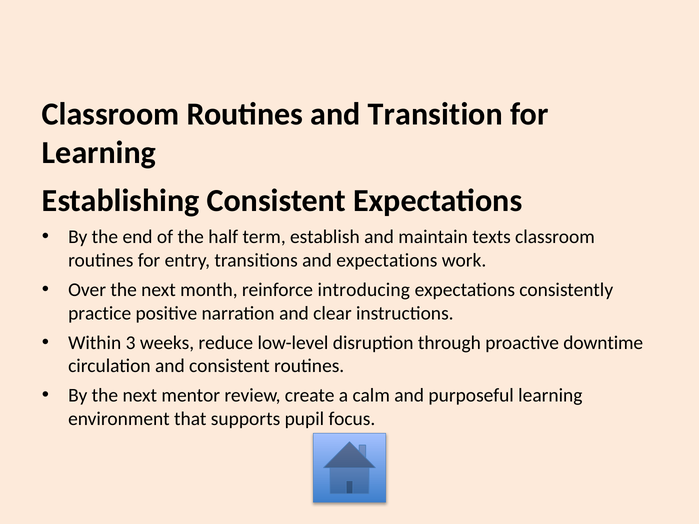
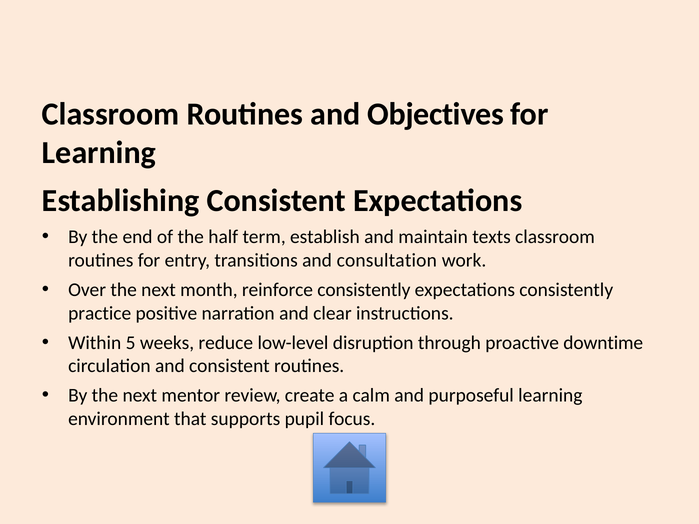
Transition: Transition -> Objectives (436, 114)
and expectations: expectations -> consultation (387, 260)
reinforce introducing: introducing -> consistently (364, 290)
3: 3 -> 5 (131, 343)
